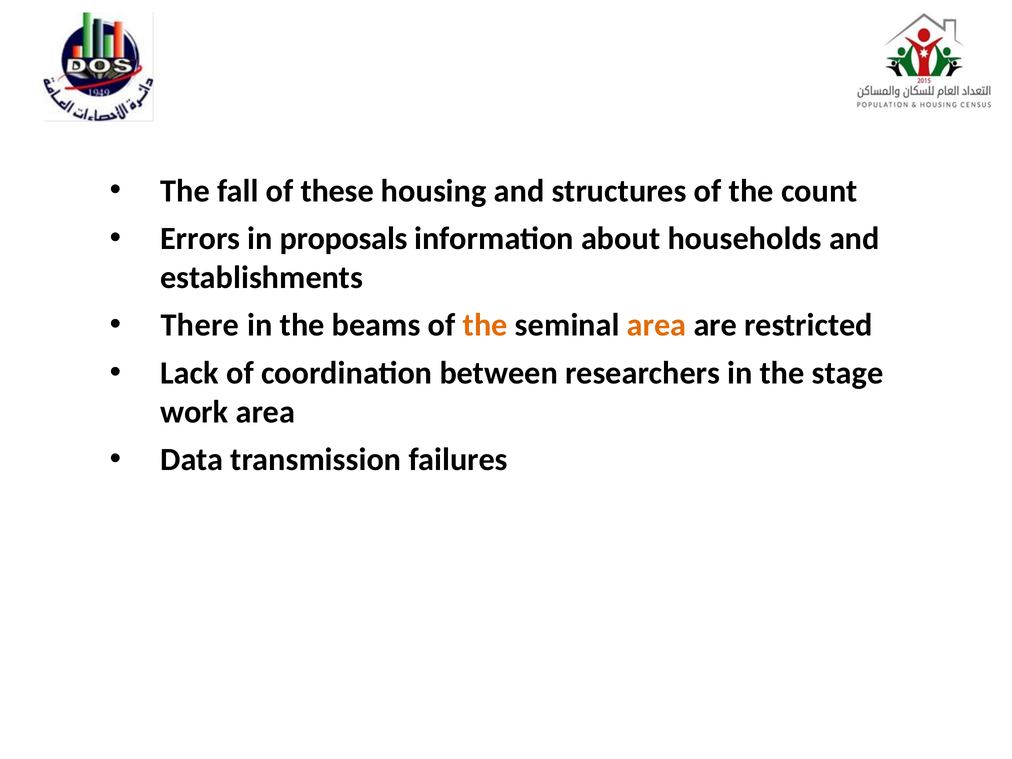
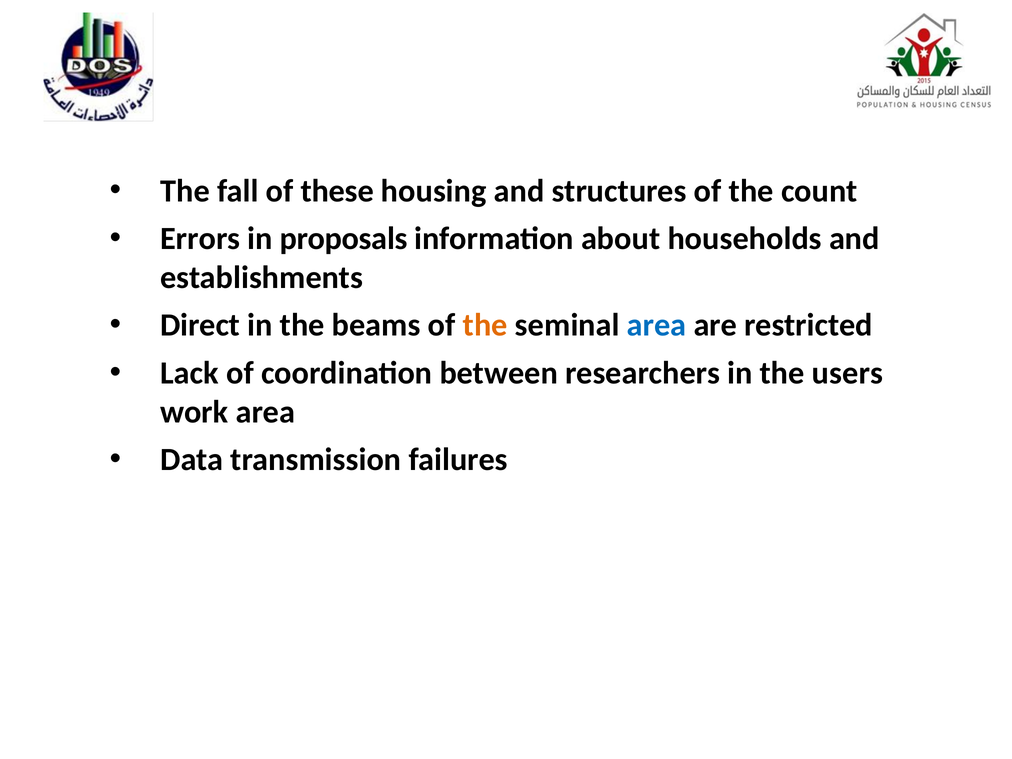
There: There -> Direct (200, 325)
area colour: orange -> blue (657, 325)
stage: stage -> users (848, 373)
